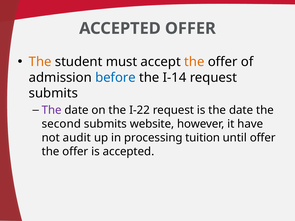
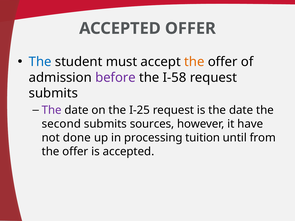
The colour: orange -> blue (40, 62)
before colour: blue -> purple (115, 78)
I-14: I-14 -> I-58 (175, 78)
I-22: I-22 -> I-25 (140, 110)
website: website -> sources (152, 124)
audit: audit -> done (77, 138)
until offer: offer -> from (263, 138)
